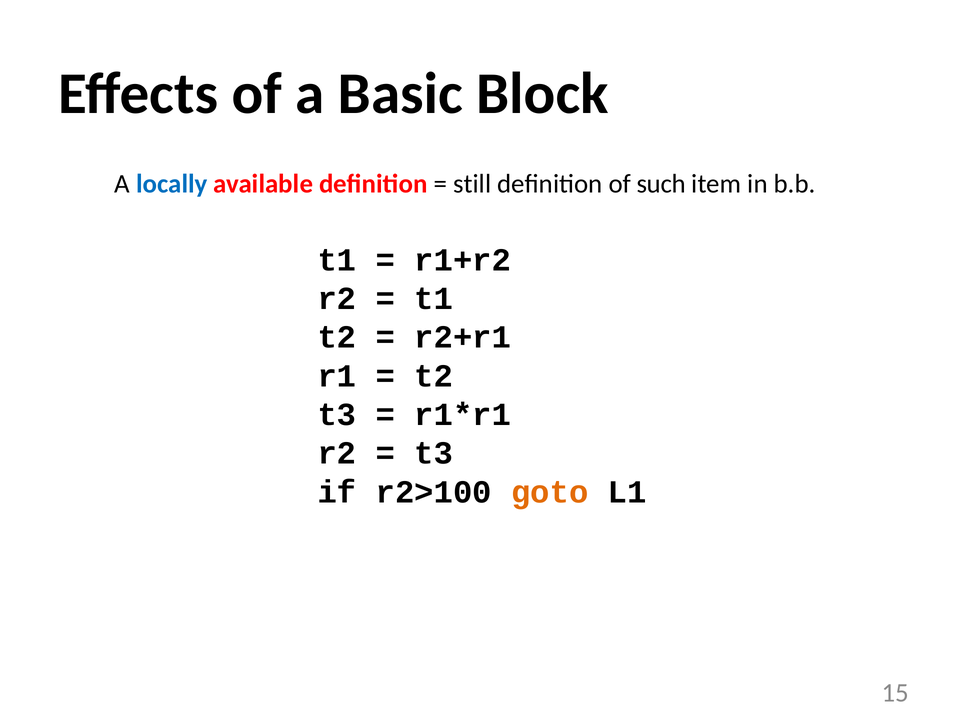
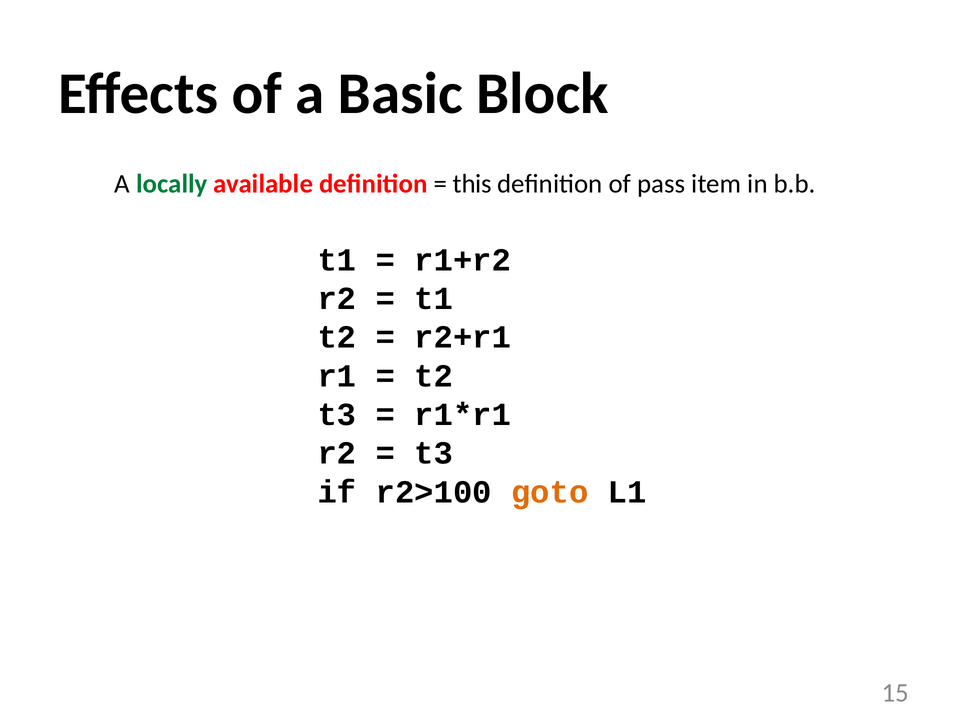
locally colour: blue -> green (172, 184)
still: still -> this (472, 184)
such: such -> pass (661, 184)
